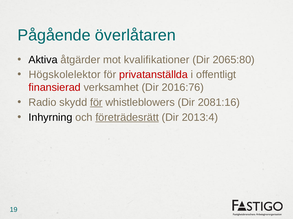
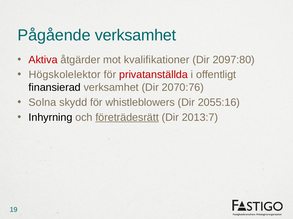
Pågående överlåtaren: överlåtaren -> verksamhet (136, 35)
Aktiva colour: black -> red (43, 60)
2065:80: 2065:80 -> 2097:80 (234, 60)
finansierad colour: red -> black (55, 88)
2016:76: 2016:76 -> 2070:76 (183, 88)
Radio: Radio -> Solna (42, 103)
för underline: present -> none (96, 103)
2081:16: 2081:16 -> 2055:16 (219, 103)
2013:4: 2013:4 -> 2013:7 (200, 118)
